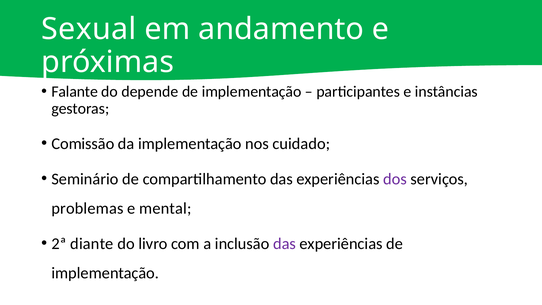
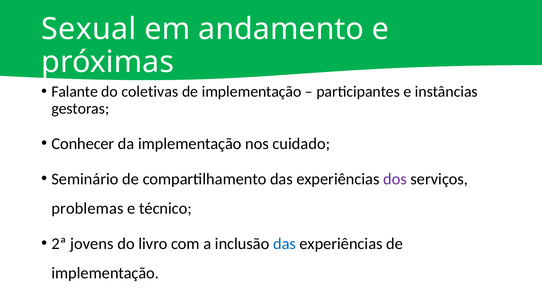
depende: depende -> coletivas (150, 92)
Comissão: Comissão -> Conhecer (83, 144)
mental: mental -> técnico (165, 208)
diante: diante -> jovens (92, 244)
das colour: purple -> blue (285, 244)
